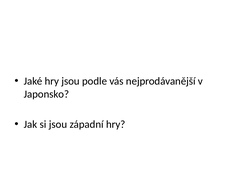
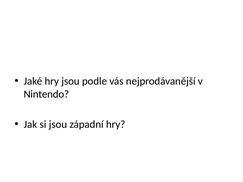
Japonsko: Japonsko -> Nintendo (46, 94)
